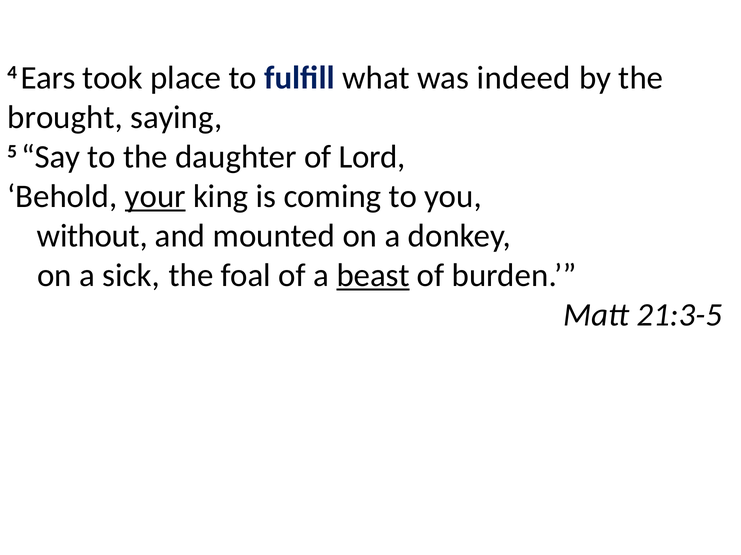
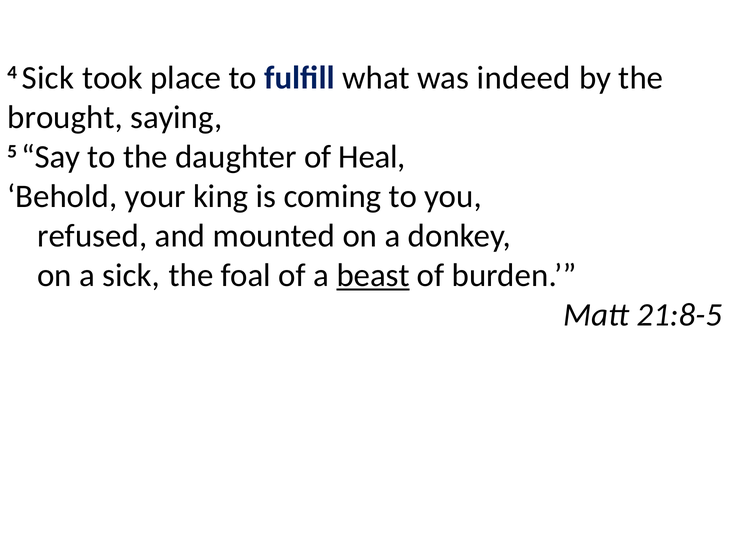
4 Ears: Ears -> Sick (48, 78)
Lord: Lord -> Heal (372, 157)
your underline: present -> none (155, 197)
without: without -> refused (92, 236)
21:3-5: 21:3-5 -> 21:8-5 (679, 315)
